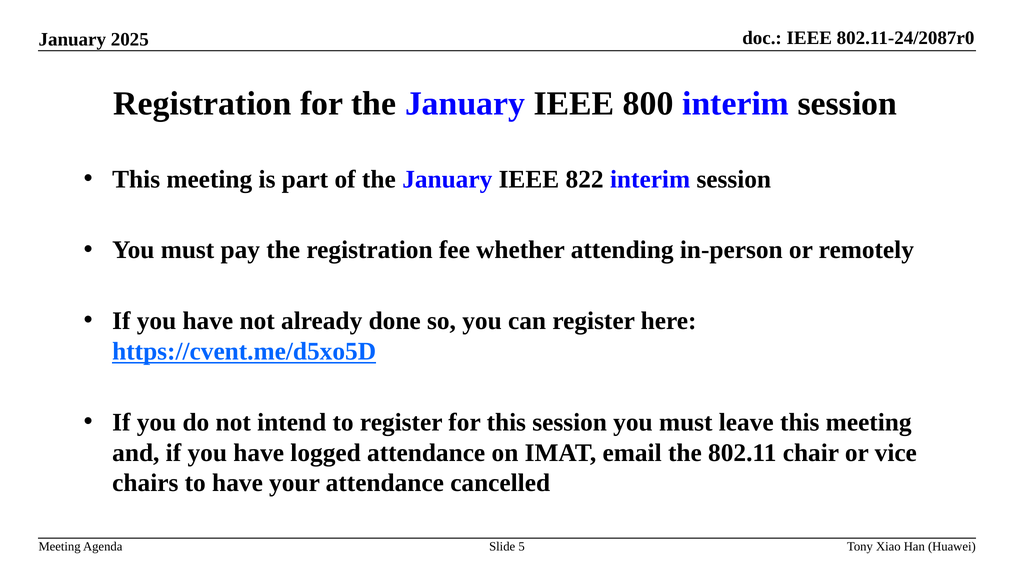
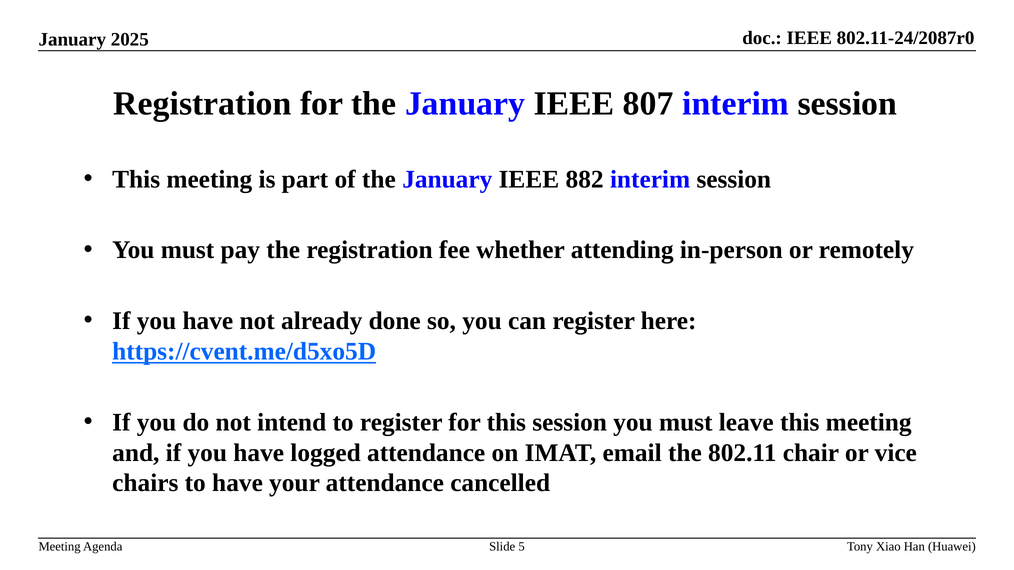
800: 800 -> 807 (648, 104)
822: 822 -> 882 (585, 179)
